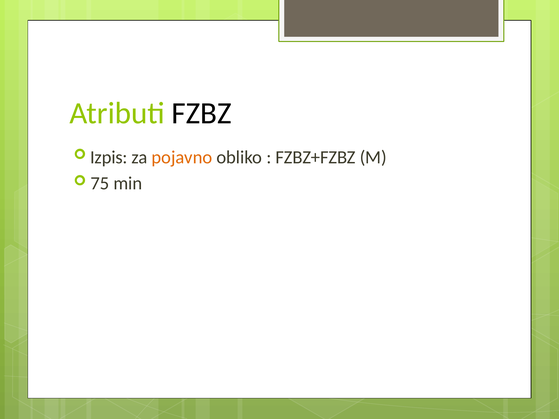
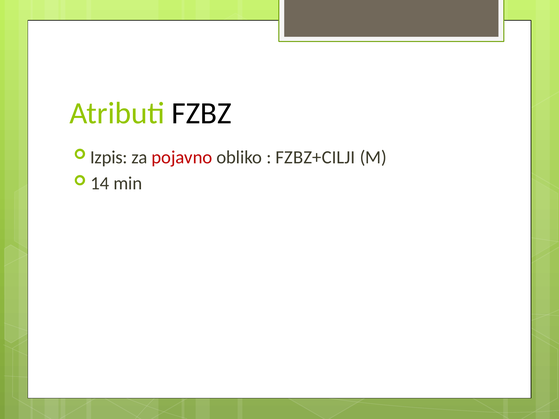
pojavno colour: orange -> red (182, 157)
FZBZ+FZBZ: FZBZ+FZBZ -> FZBZ+CILJI (315, 157)
75: 75 -> 14 (100, 183)
